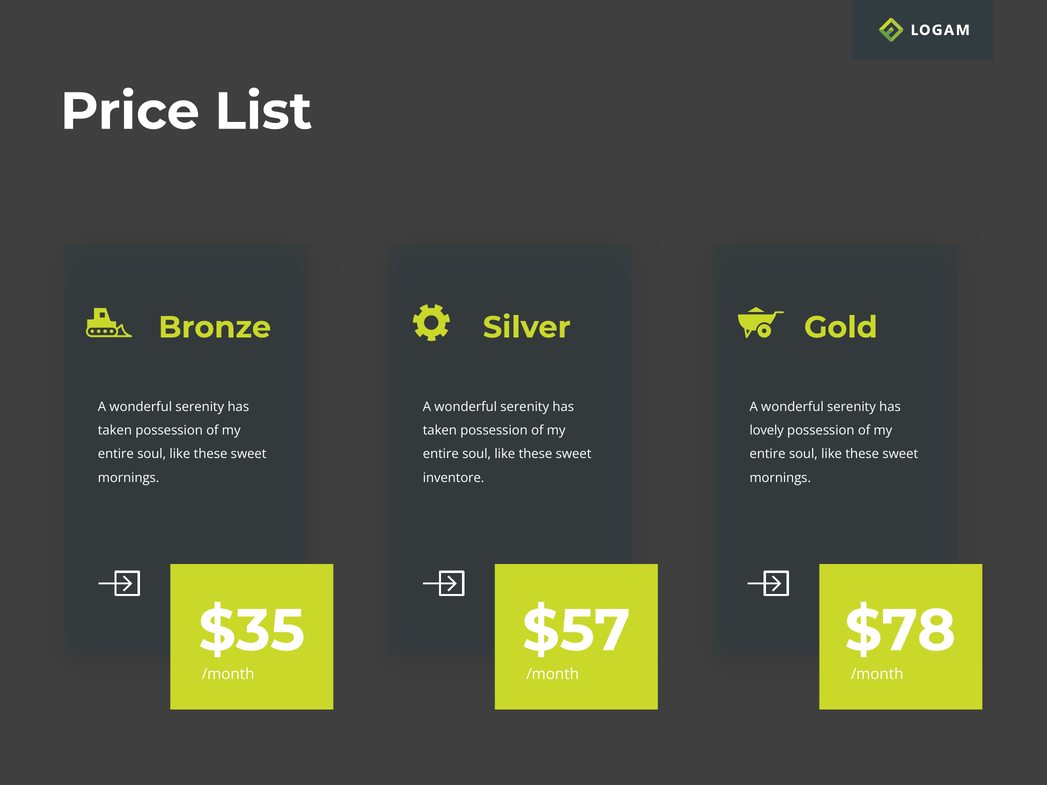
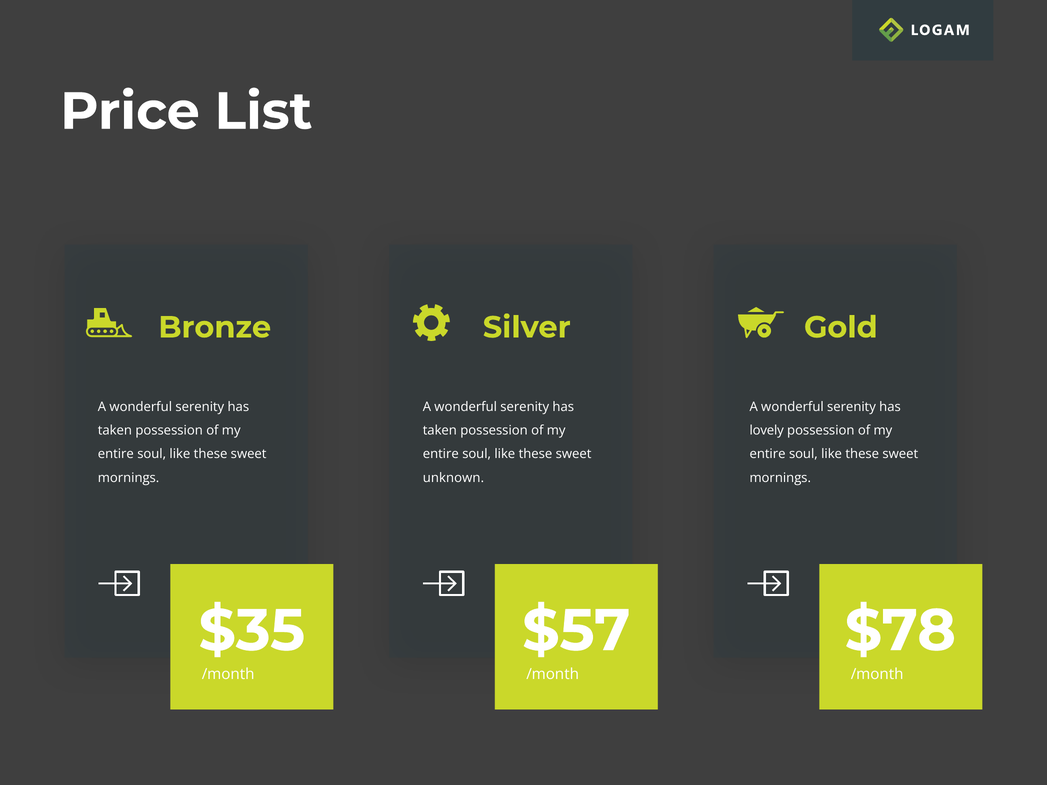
inventore: inventore -> unknown (453, 478)
